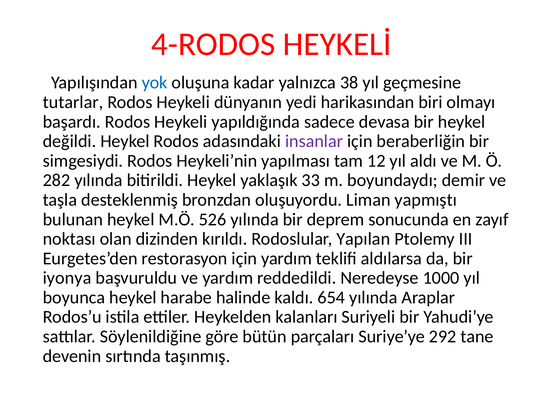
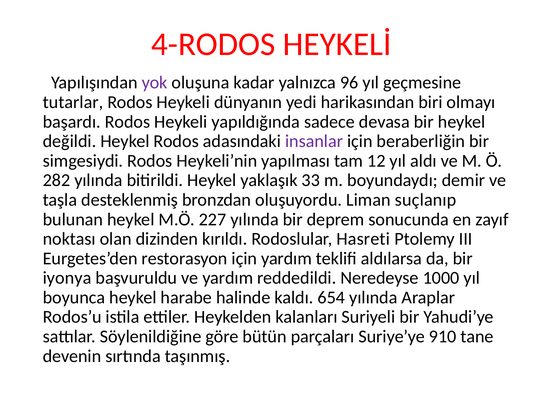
yok colour: blue -> purple (155, 83)
38: 38 -> 96 (349, 83)
yapmıştı: yapmıştı -> suçlanıp (426, 200)
526: 526 -> 227 (213, 219)
Yapılan: Yapılan -> Hasreti (363, 239)
292: 292 -> 910 (443, 337)
